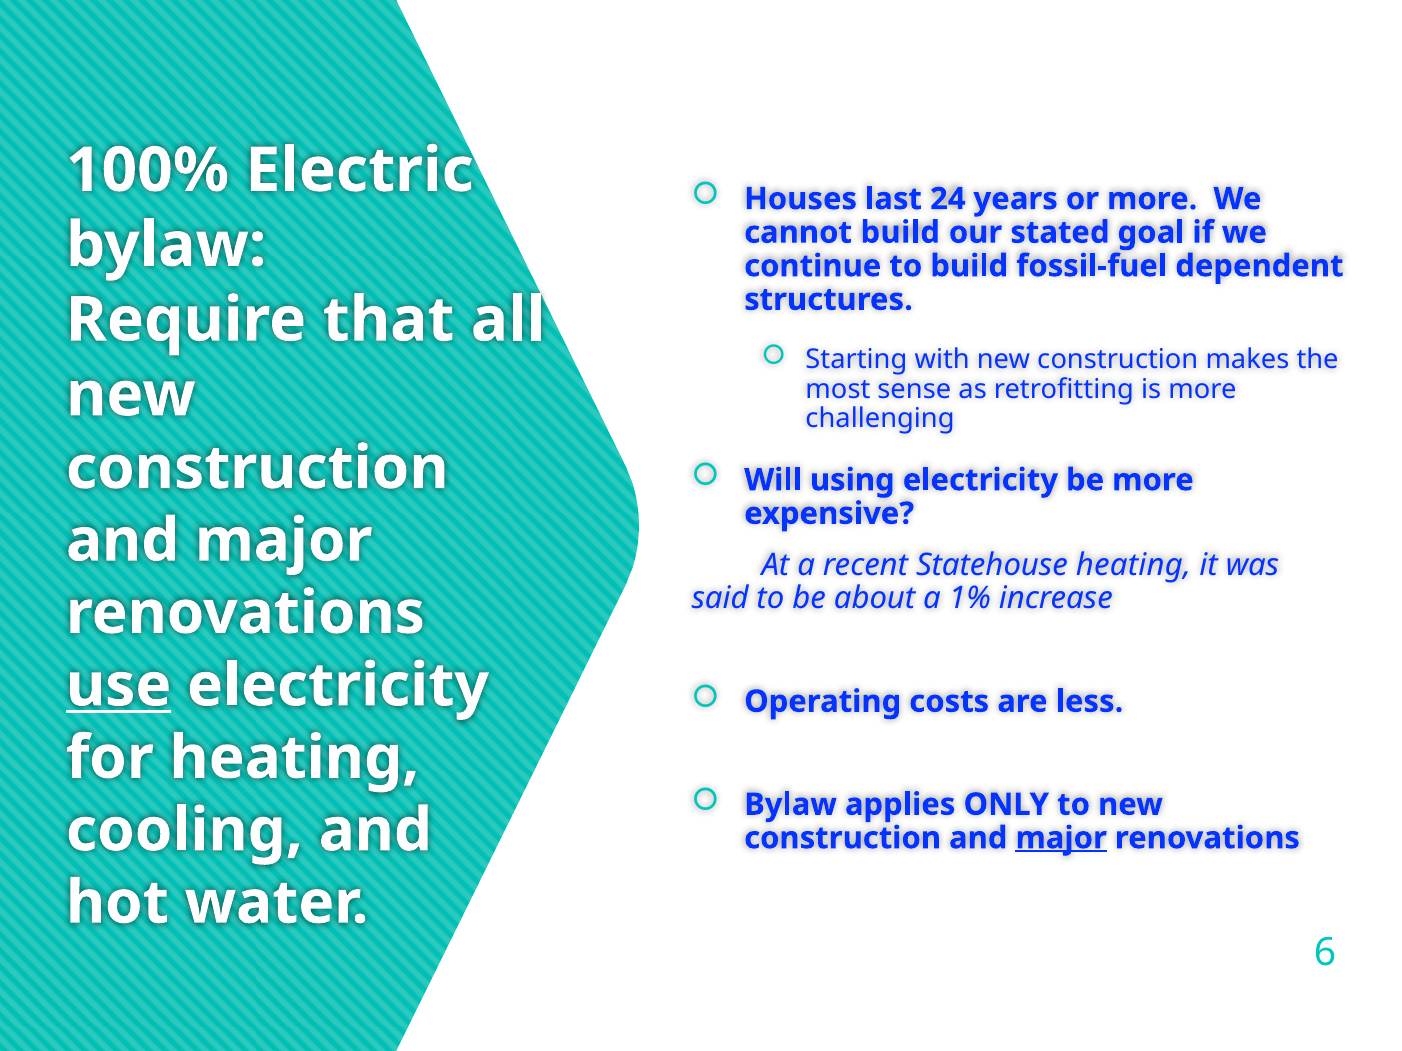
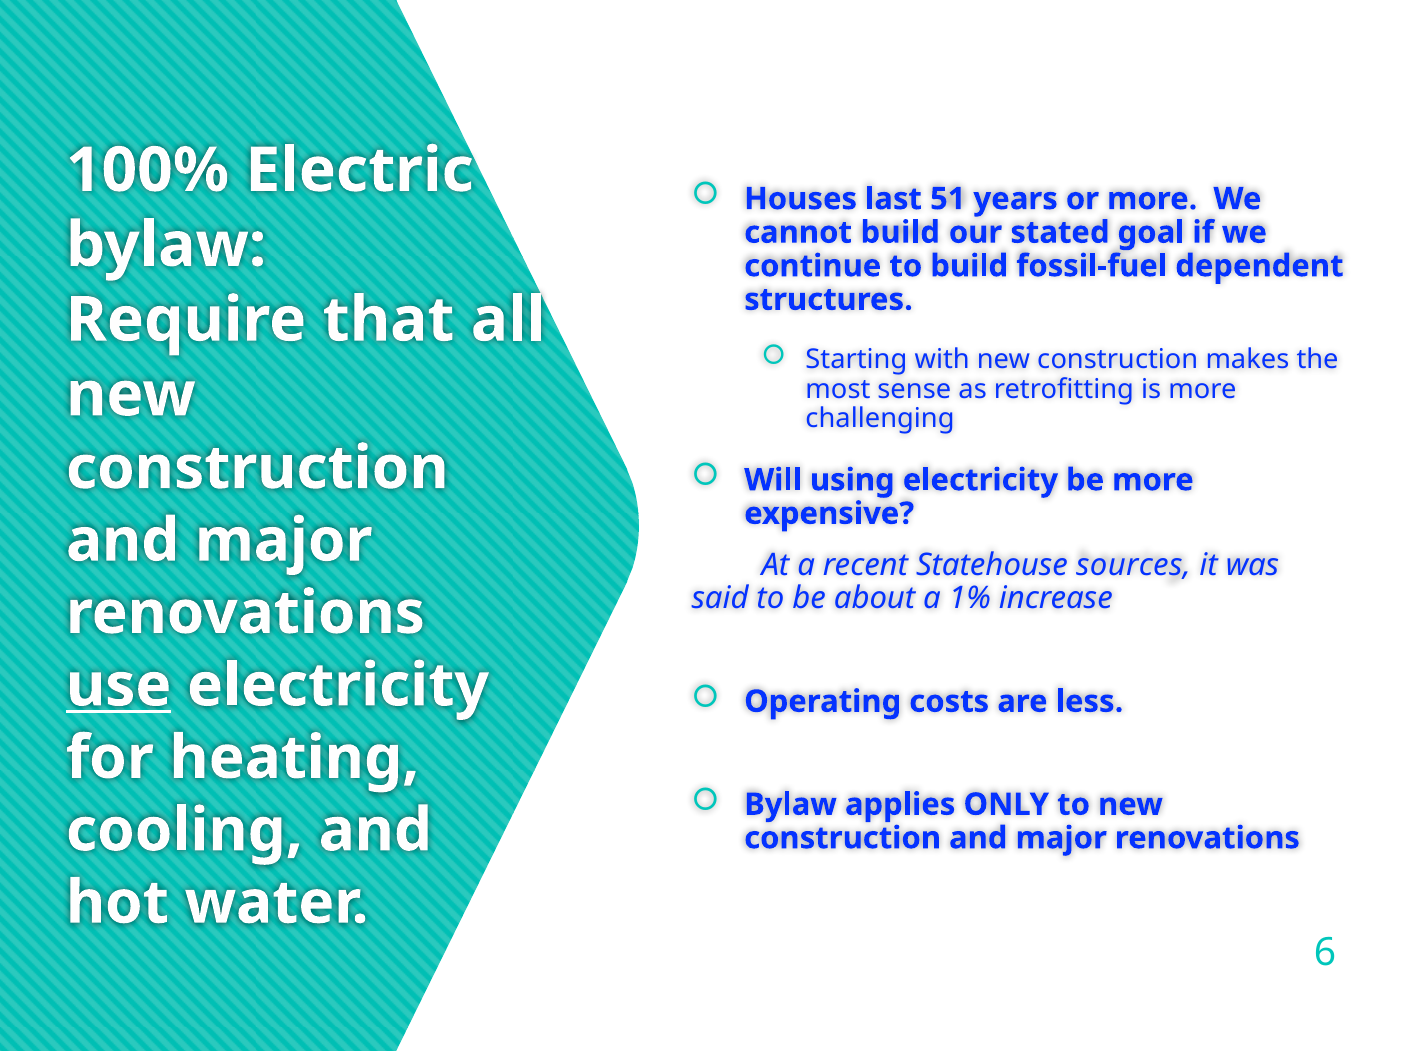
24: 24 -> 51 (948, 199)
Statehouse heating: heating -> sources (1133, 565)
major underline: present -> none (1061, 838)
